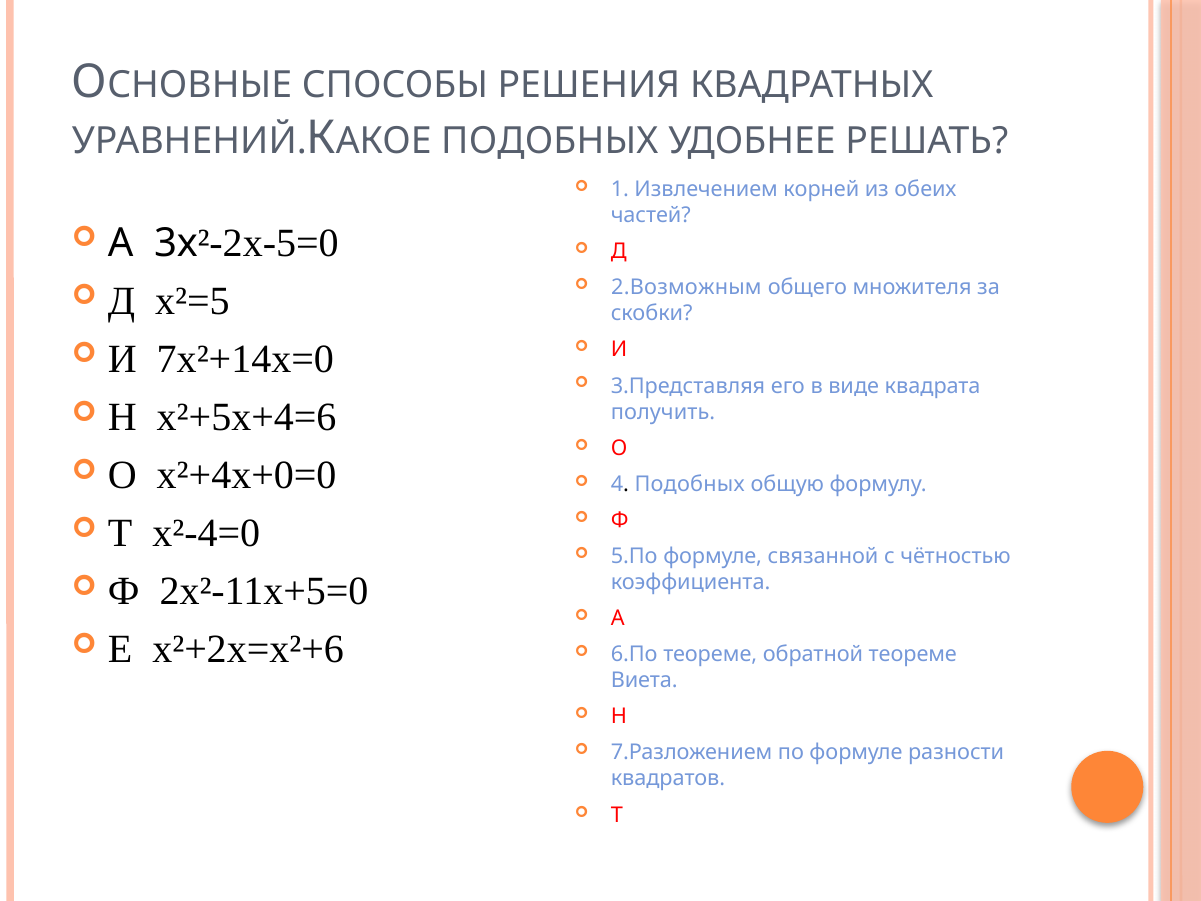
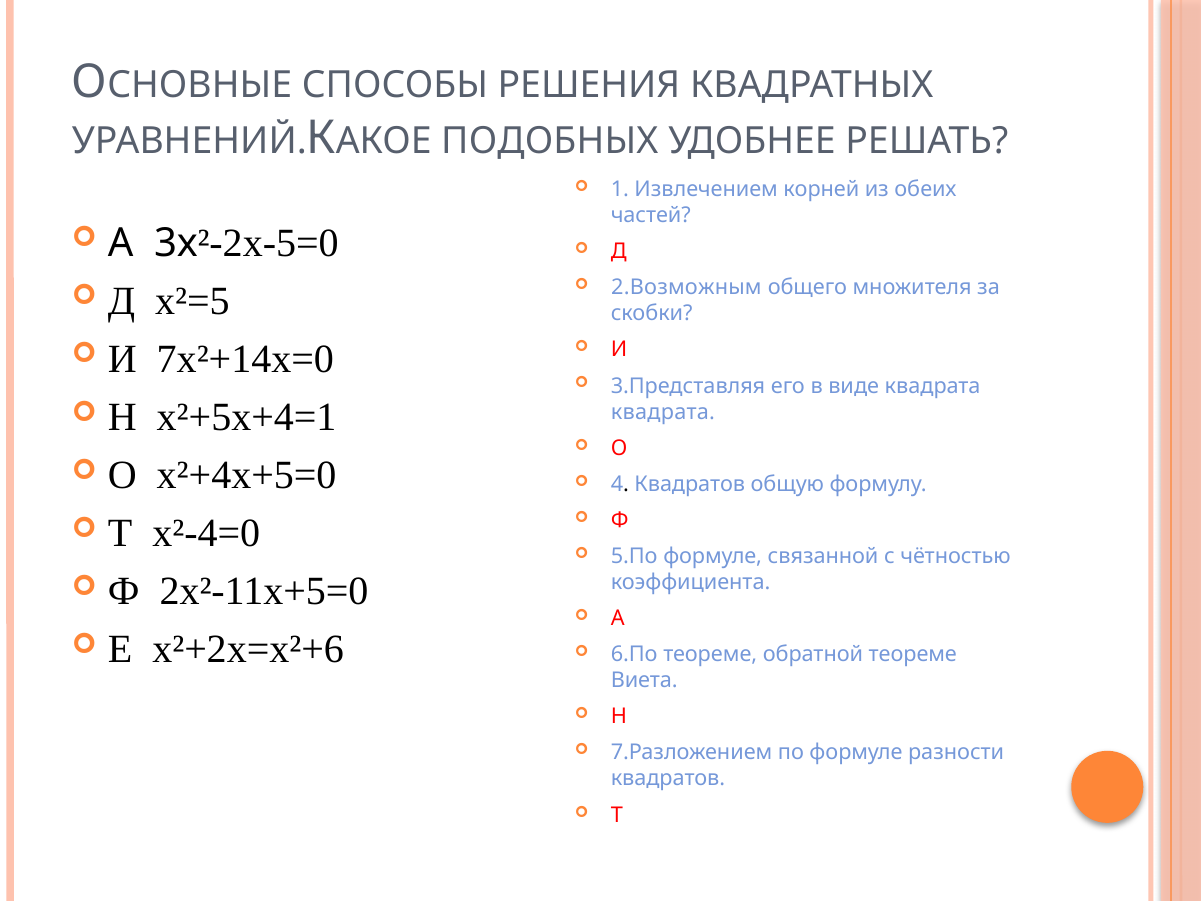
х²+5х+4=6: х²+5х+4=6 -> х²+5х+4=1 (247, 417)
получить: получить -> квадрата (663, 412)
х²+4х+0=0: х²+4х+0=0 -> х²+4х+5=0 (247, 475)
4 Подобных: Подобных -> Квадратов (690, 484)
